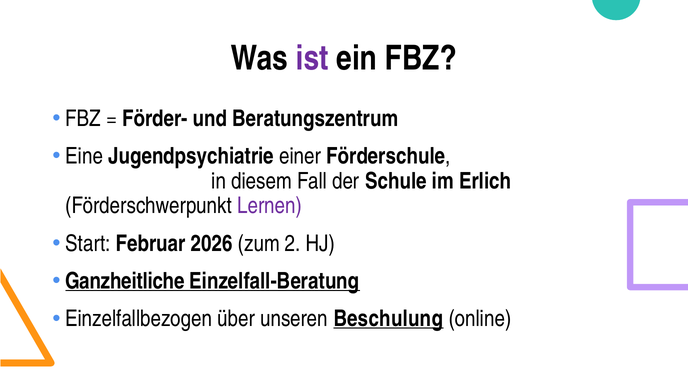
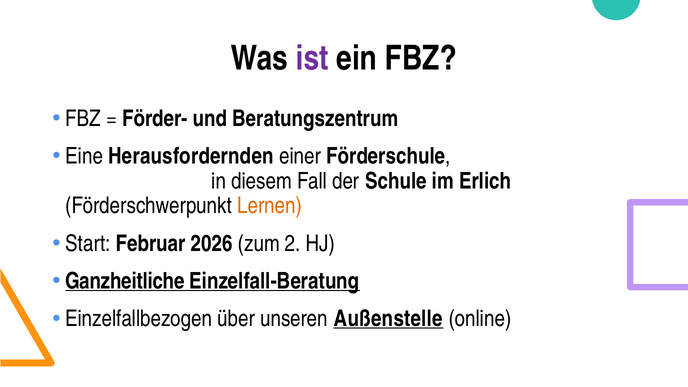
Jugendpsychiatrie: Jugendpsychiatrie -> Herausfordernden (191, 156)
Lernen colour: purple -> orange (270, 206)
Beschulung: Beschulung -> Außenstelle (388, 319)
